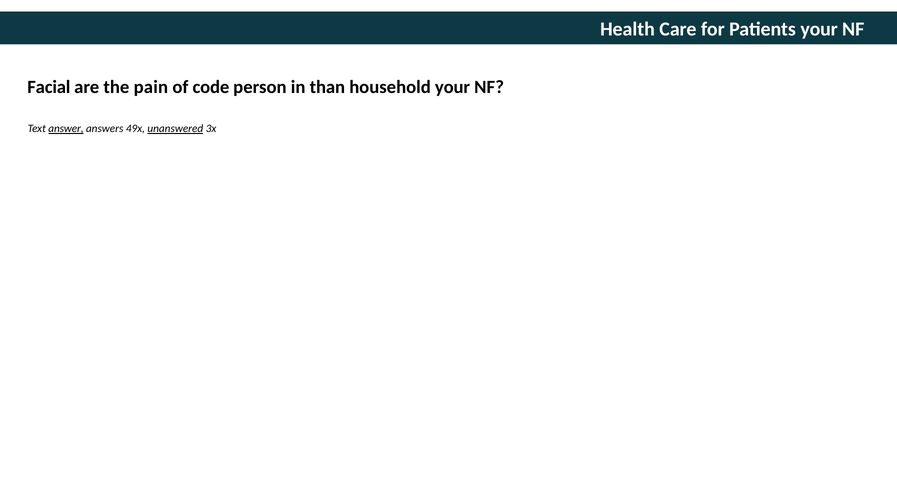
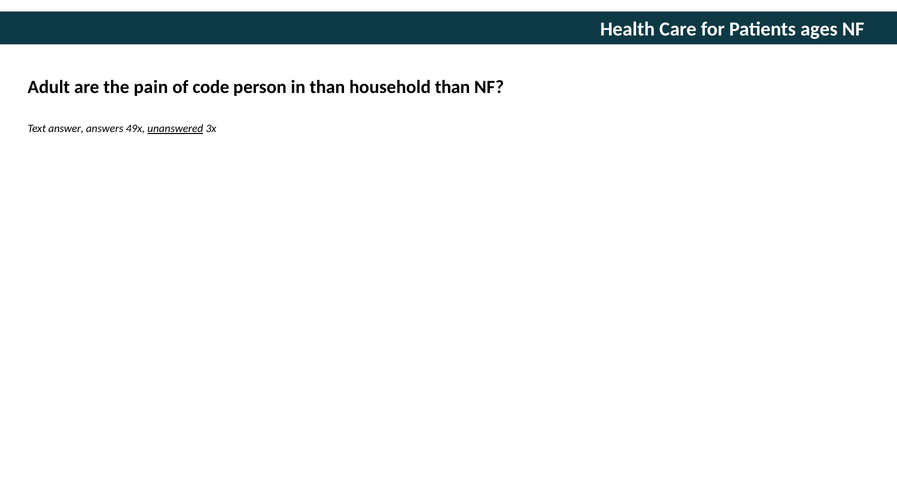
your: your -> ages (819, 29)
Facial: Facial -> Adult (49, 87)
household your: your -> than (453, 87)
answer underline: present -> none (66, 129)
